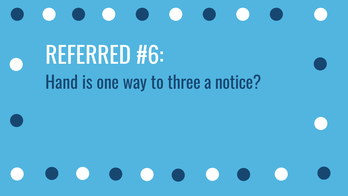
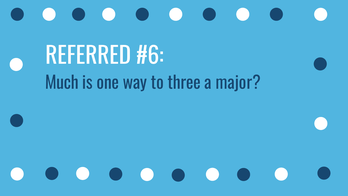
Hand: Hand -> Much (62, 83)
notice: notice -> major (238, 83)
